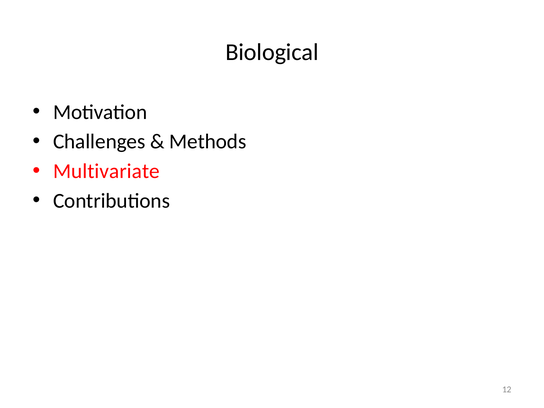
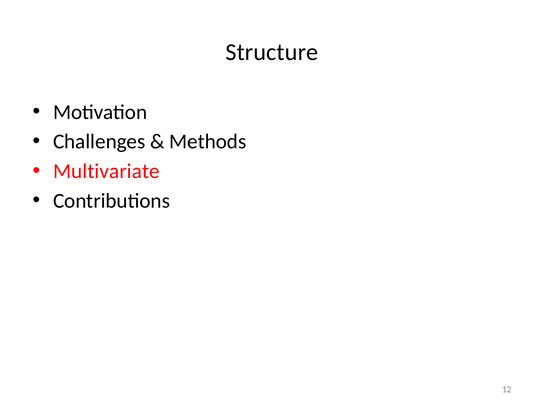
Biological: Biological -> Structure (272, 52)
